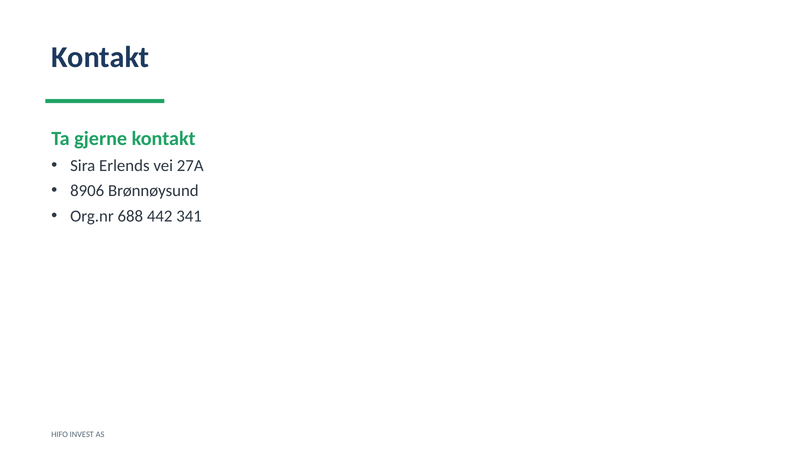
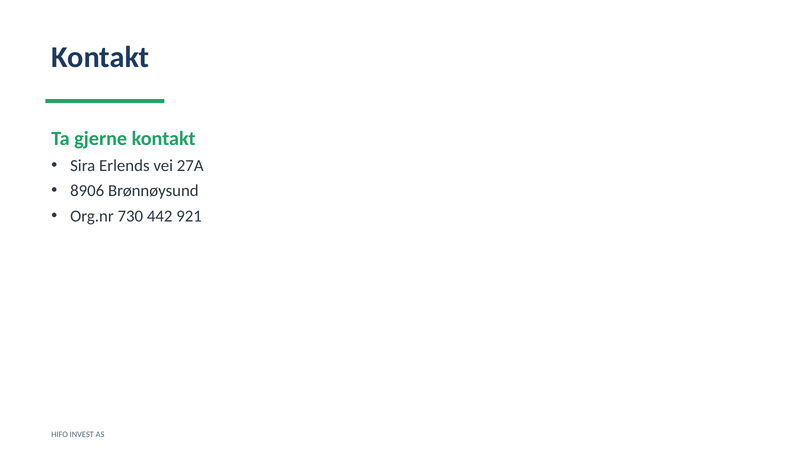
688: 688 -> 730 (130, 216)
341: 341 -> 921 (189, 216)
